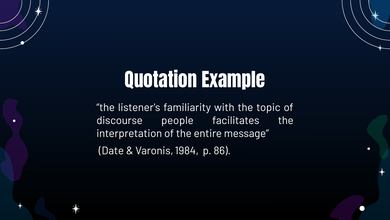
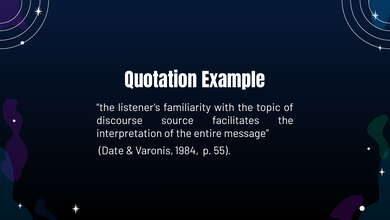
people: people -> source (177, 120)
86: 86 -> 55 (222, 150)
